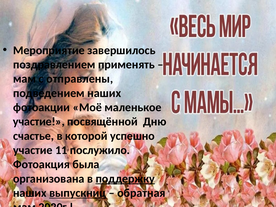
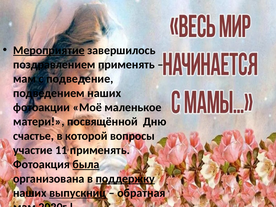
Мероприятие underline: none -> present (49, 50)
отправлены: отправлены -> подведение (80, 79)
участие: участие -> матери (39, 122)
успешно: успешно -> вопросы (132, 136)
11 послужило: послужило -> применять (100, 150)
была underline: none -> present (86, 164)
